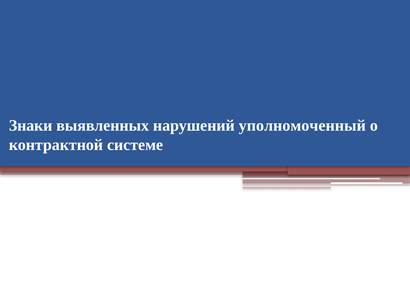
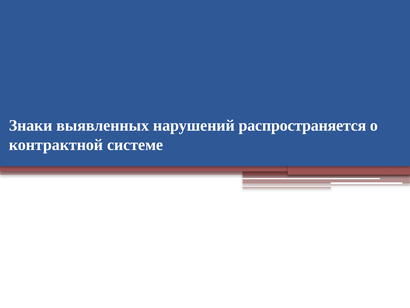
уполномоченный: уполномоченный -> распространяется (302, 126)
